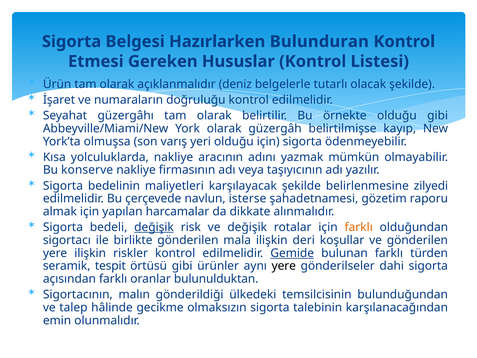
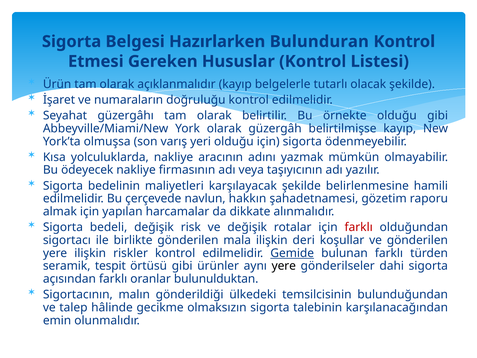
açıklanmalıdır deniz: deniz -> kayıp (235, 84)
konserve: konserve -> ödeyecek (87, 170)
zilyedi: zilyedi -> hamili (431, 186)
isterse: isterse -> hakkın (248, 199)
değişik underline: present -> none (154, 227)
farklı colour: orange -> red (359, 227)
